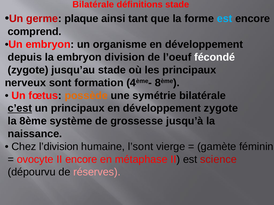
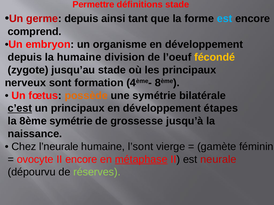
Bilatérale: Bilatérale -> Permettre (93, 5)
germe plaque: plaque -> depuis (81, 19)
la embryon: embryon -> humaine (79, 57)
fécondé colour: white -> yellow (215, 57)
développement zygote: zygote -> étapes (221, 109)
8ème système: système -> symétrie (71, 121)
l’division: l’division -> l’neurale (59, 147)
métaphase underline: none -> present (141, 160)
science: science -> neurale (218, 160)
réserves colour: pink -> light green (97, 172)
